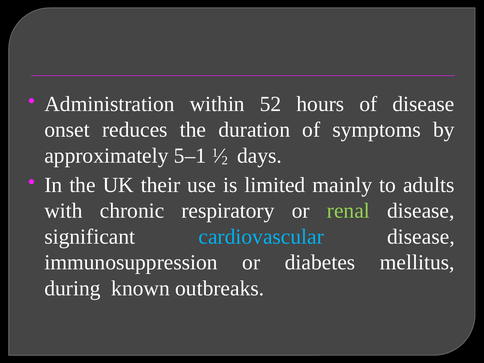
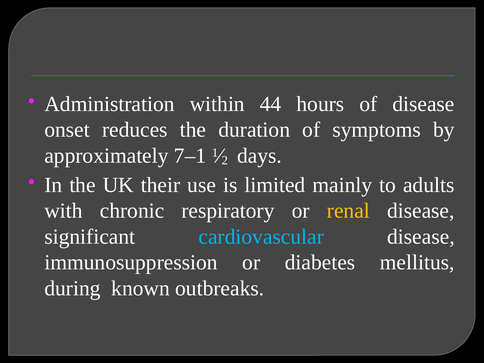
52: 52 -> 44 (271, 104)
5–1: 5–1 -> 7–1 (190, 156)
renal colour: light green -> yellow (348, 211)
